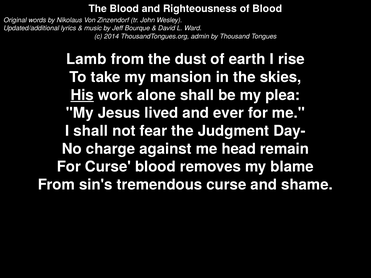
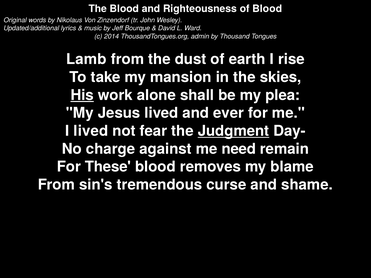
I shall: shall -> lived (91, 131)
Judgment underline: none -> present (234, 131)
head: head -> need (239, 149)
For Curse: Curse -> These (108, 167)
